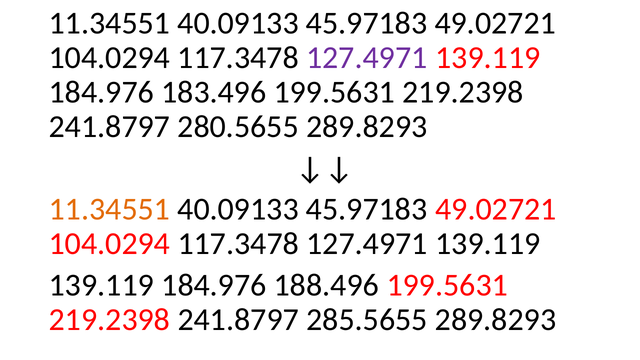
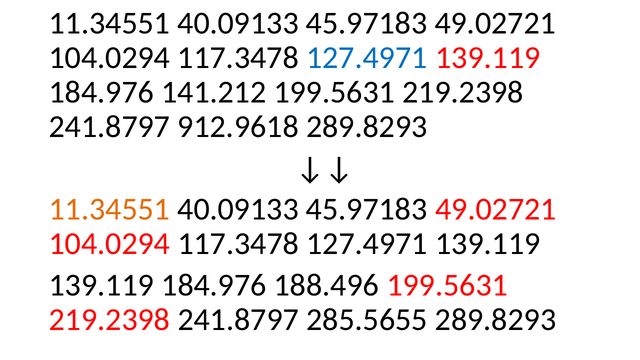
127.4971 colour: purple -> blue (367, 58)
183.496: 183.496 -> 141.212 (214, 92)
280.5655: 280.5655 -> 912.9618 (238, 127)
